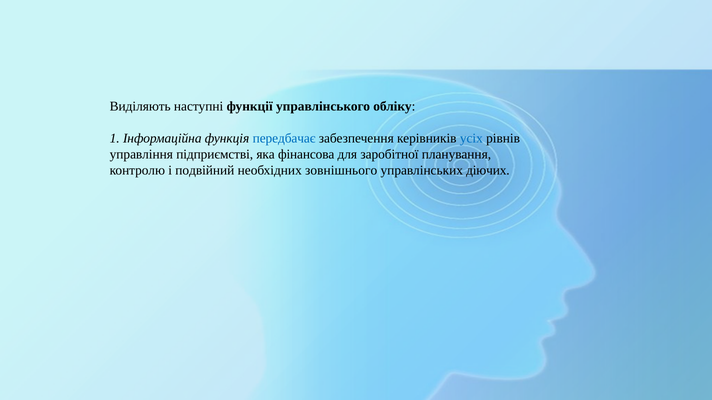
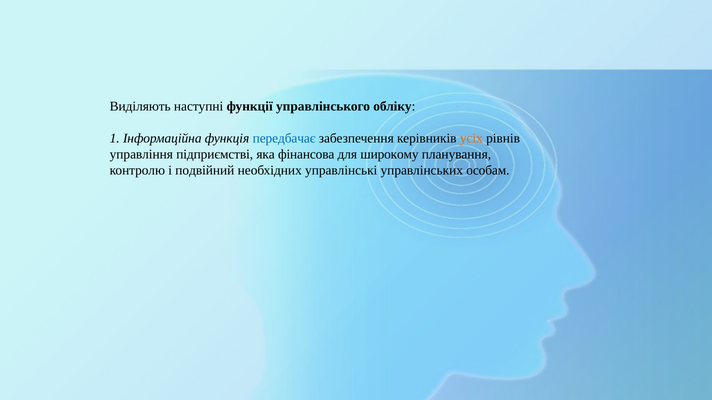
усіх colour: blue -> orange (471, 139)
заробітної: заробітної -> широкому (390, 155)
зовнішнього: зовнішнього -> управлінські (341, 171)
діючих: діючих -> особам (488, 171)
